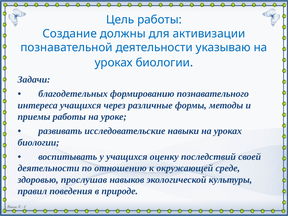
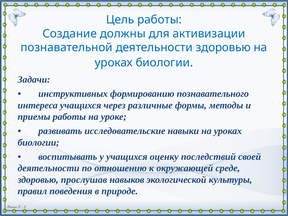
деятельности указываю: указываю -> здоровью (223, 48)
благодетельных: благодетельных -> инструктивных (73, 94)
